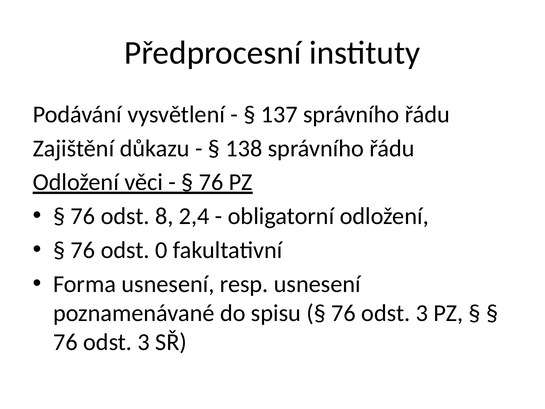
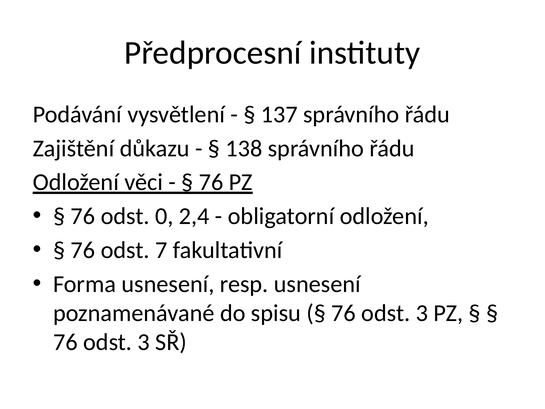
8: 8 -> 0 (164, 216)
0: 0 -> 7 (161, 250)
